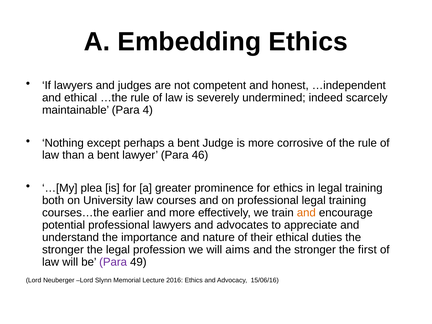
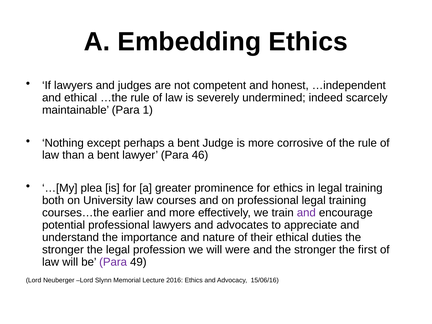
4: 4 -> 1 (148, 110)
and colour: orange -> purple (306, 213)
aims: aims -> were (238, 250)
